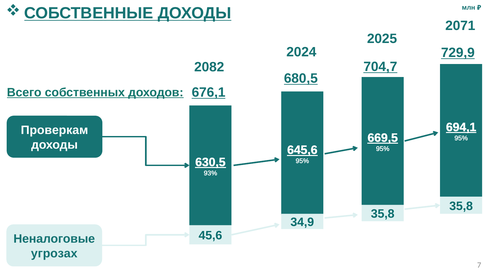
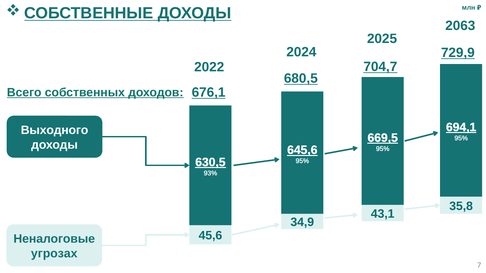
2071: 2071 -> 2063 (460, 26)
2082: 2082 -> 2022 (209, 67)
Проверкам: Проверкам -> Выходного (55, 130)
35,8: 35,8 -> 43,1 (383, 214)
